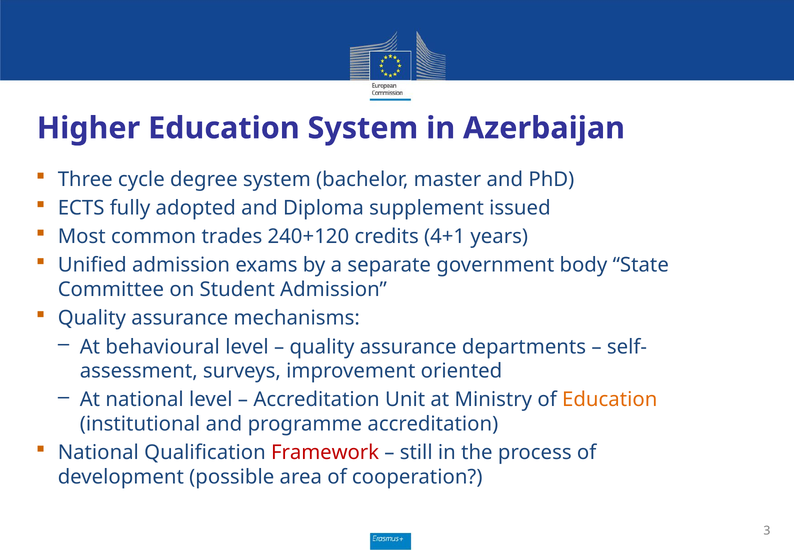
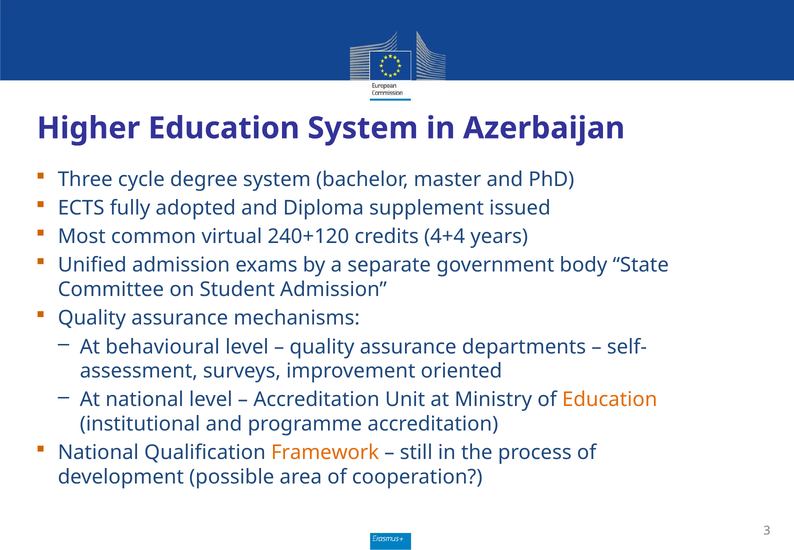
trades: trades -> virtual (232, 237)
4+1: 4+1 -> 4+4 (445, 237)
Framework colour: red -> orange (325, 452)
